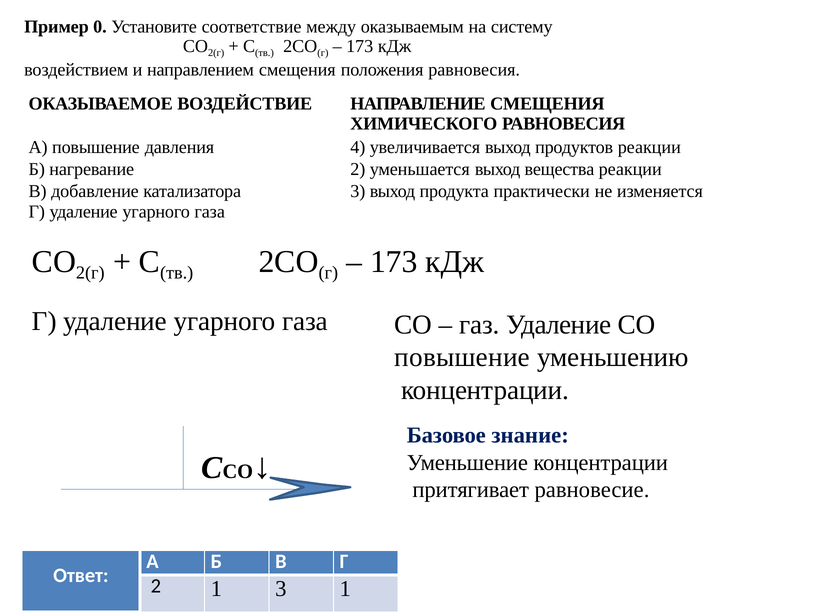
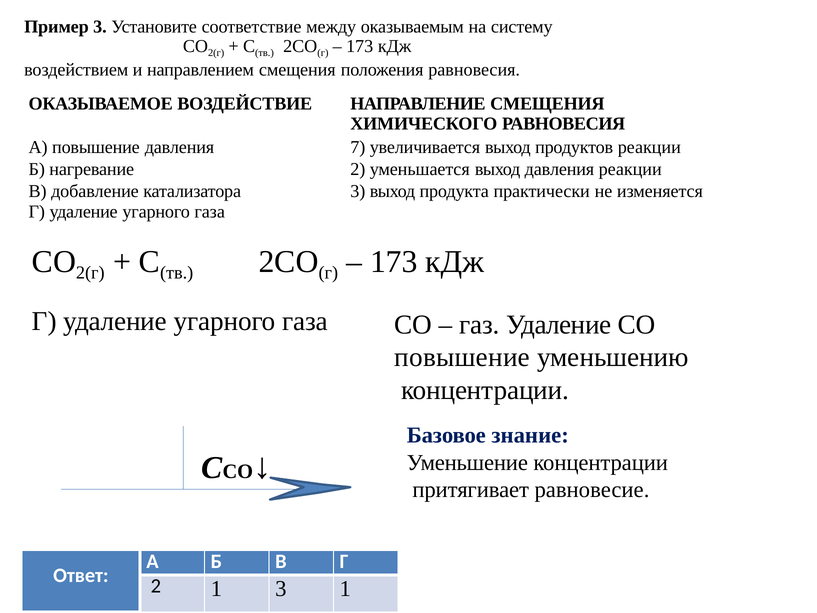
Пример 0: 0 -> 3 (100, 27)
4: 4 -> 7 (358, 147)
выход вещества: вещества -> давления (559, 169)
